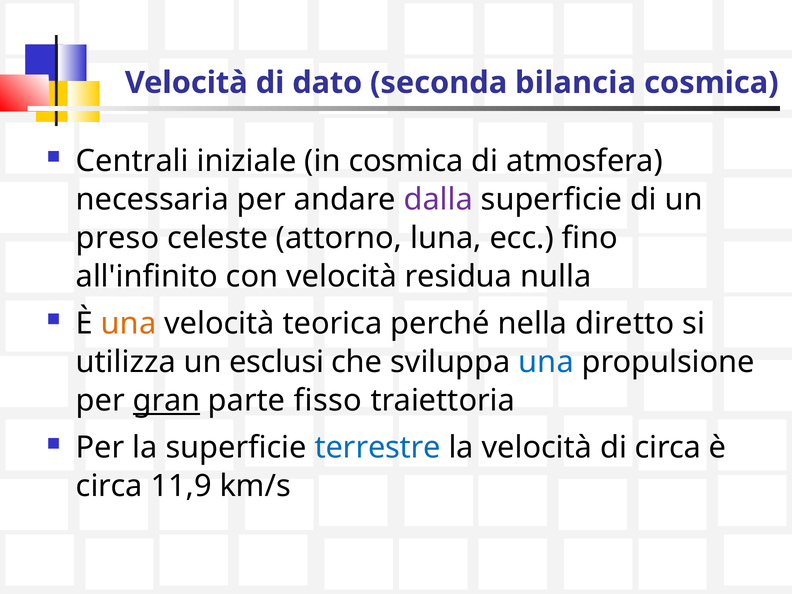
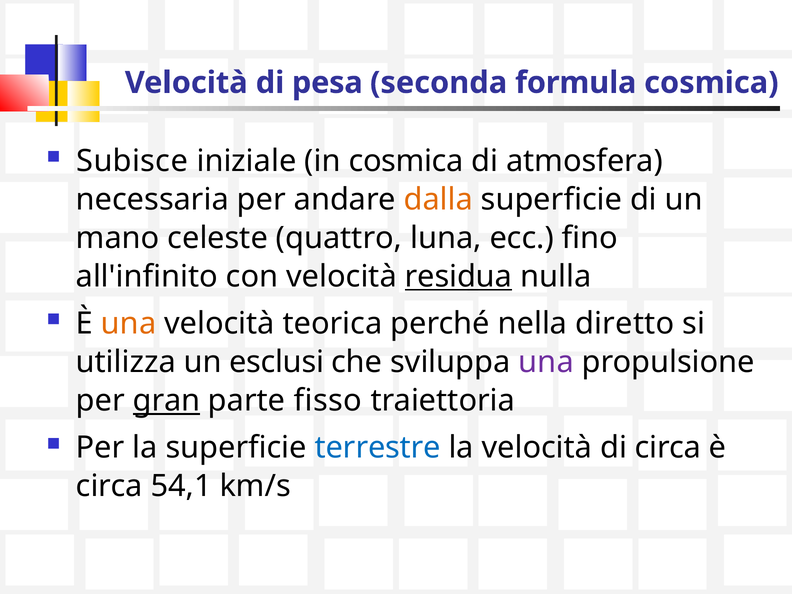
dato: dato -> pesa (327, 83)
bilancia: bilancia -> formula (576, 83)
Centrali: Centrali -> Subisce (132, 161)
dalla colour: purple -> orange (438, 200)
preso: preso -> mano (118, 238)
attorno: attorno -> quattro (339, 238)
residua underline: none -> present (458, 276)
una colour: blue -> purple (546, 362)
11,9: 11,9 -> 54,1 (181, 486)
